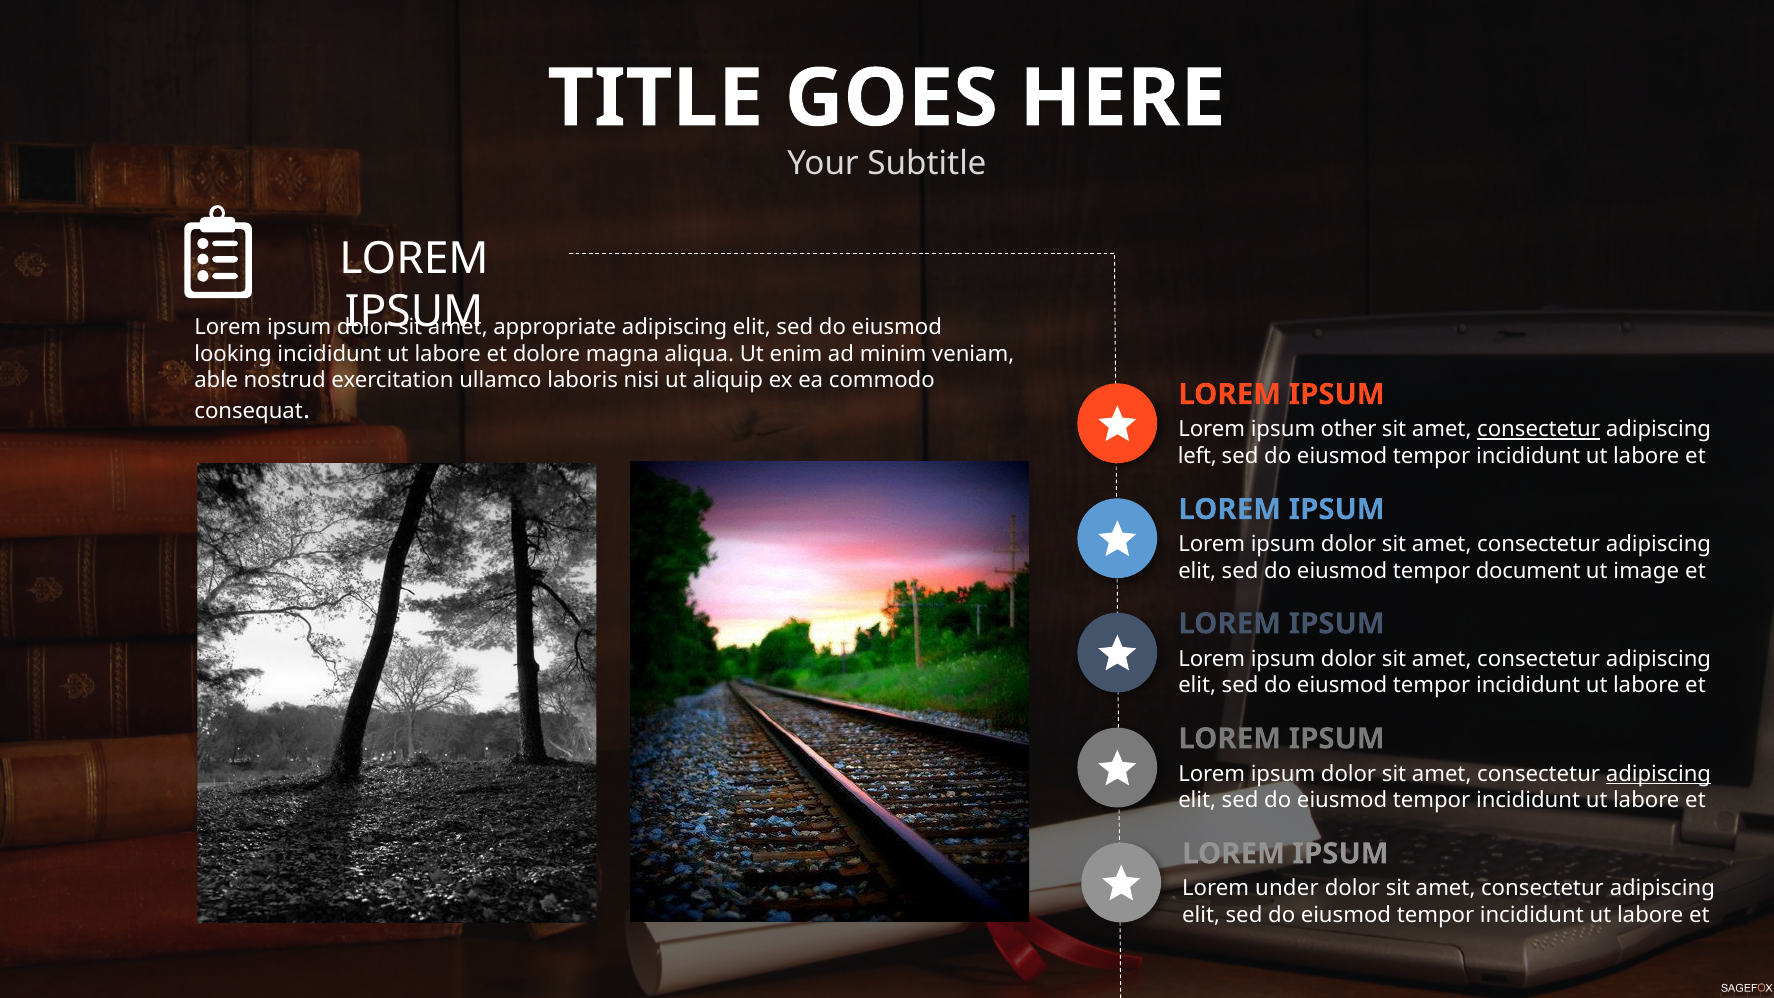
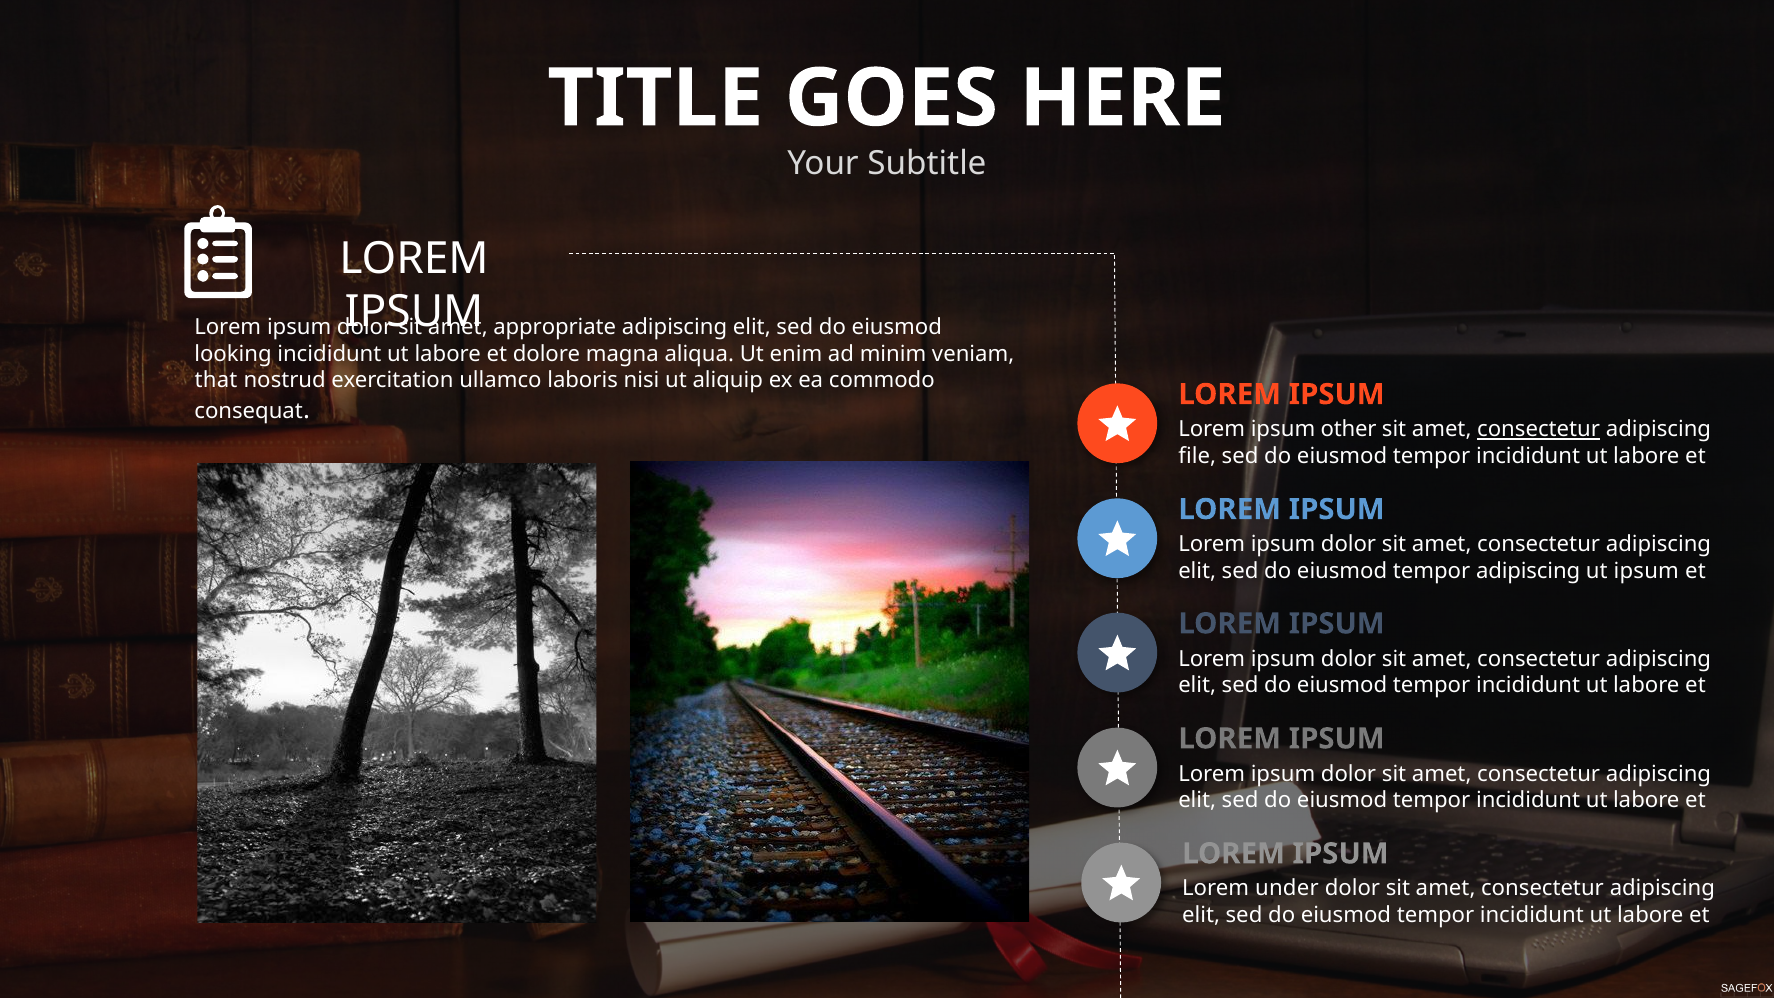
able: able -> that (216, 381)
left: left -> file (1197, 456)
tempor document: document -> adipiscing (1528, 571)
ut image: image -> ipsum (1646, 571)
adipiscing underline: present -> none (1658, 774)
